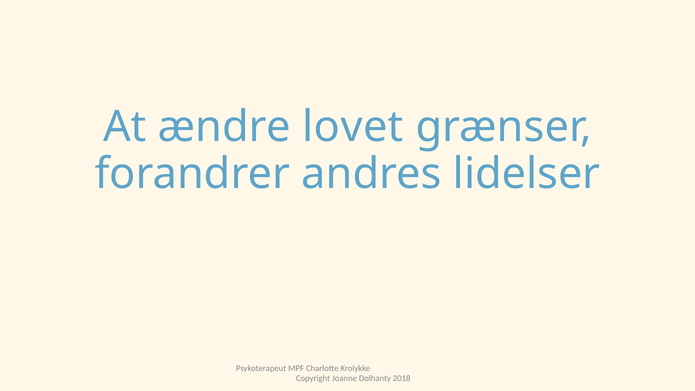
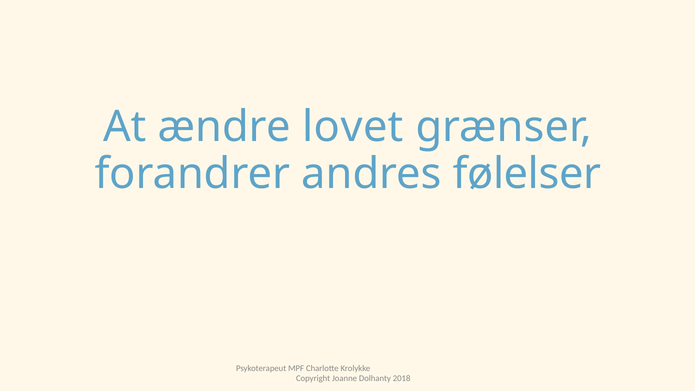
lidelser: lidelser -> følelser (527, 174)
